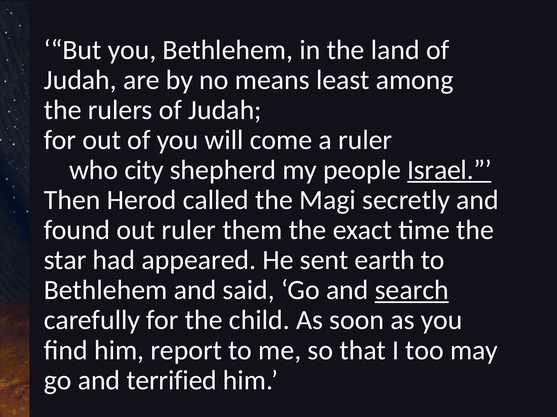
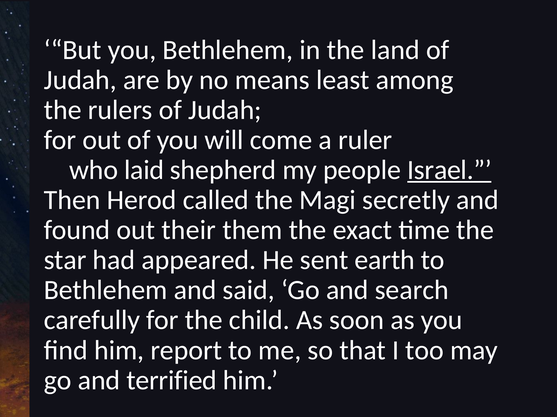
city: city -> laid (144, 170)
out ruler: ruler -> their (189, 230)
search underline: present -> none (412, 291)
